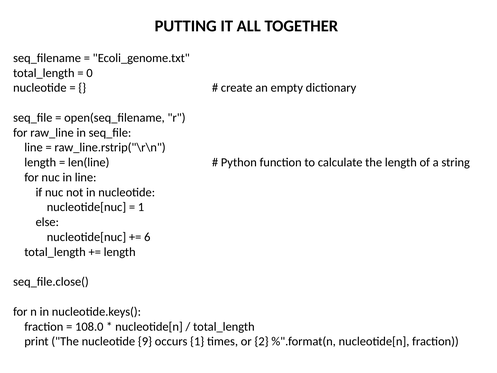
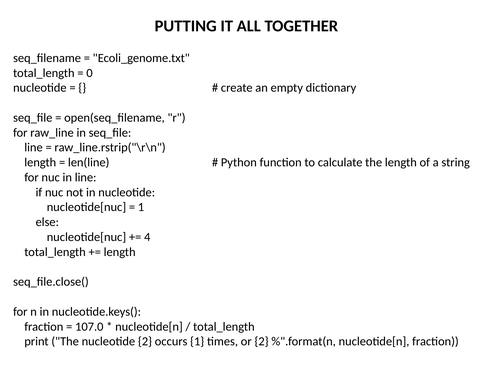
6: 6 -> 4 (147, 237)
108.0: 108.0 -> 107.0 (89, 326)
nucleotide 9: 9 -> 2 (145, 341)
